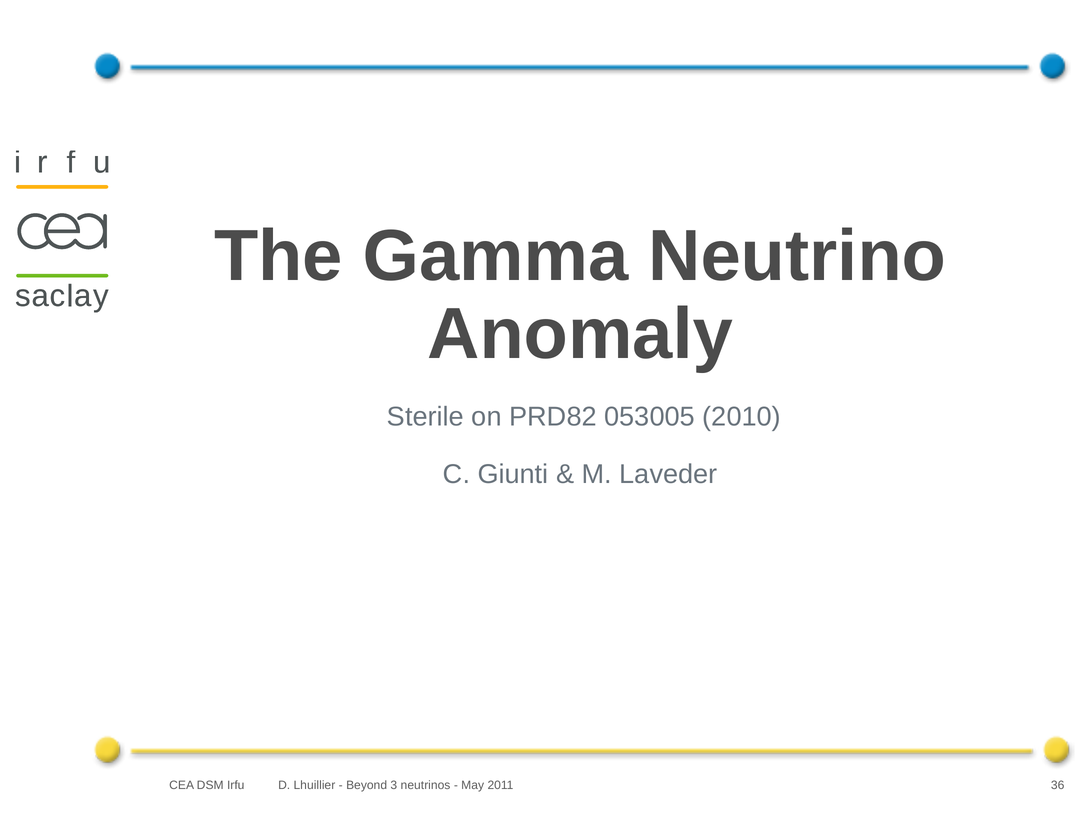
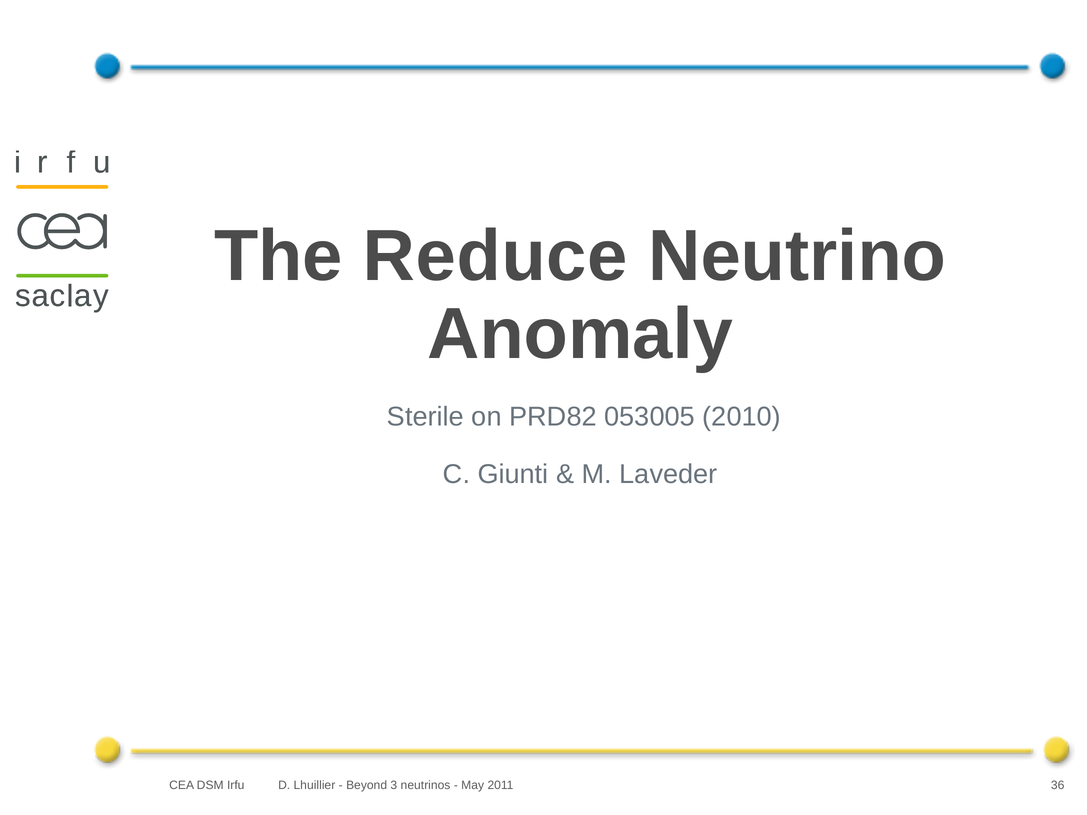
Gamma: Gamma -> Reduce (495, 256)
